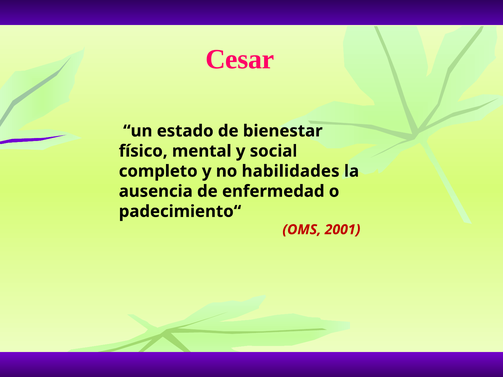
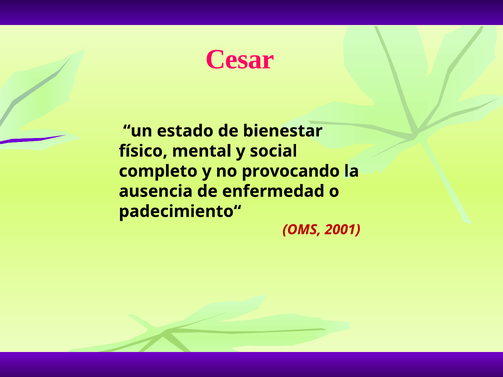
habilidades: habilidades -> provocando (291, 171)
